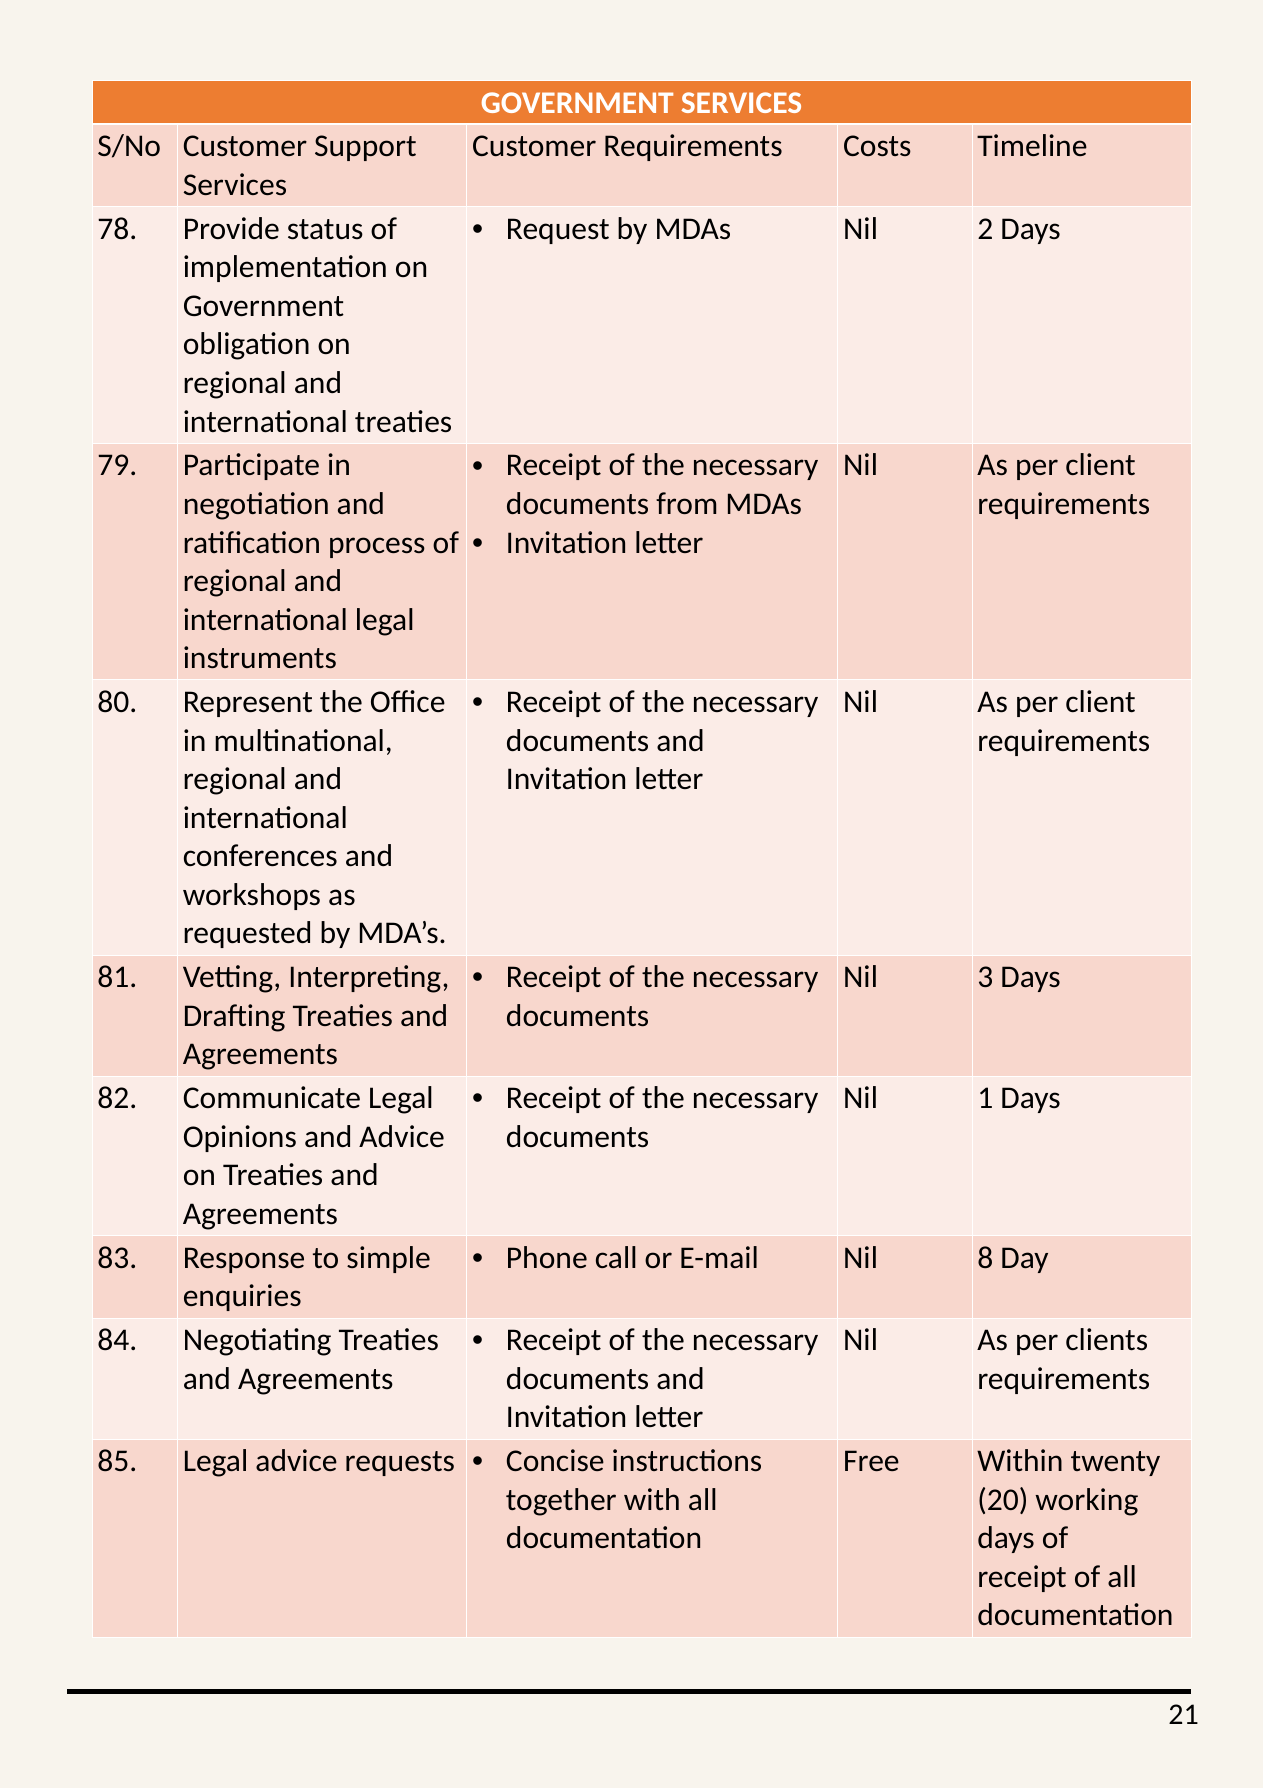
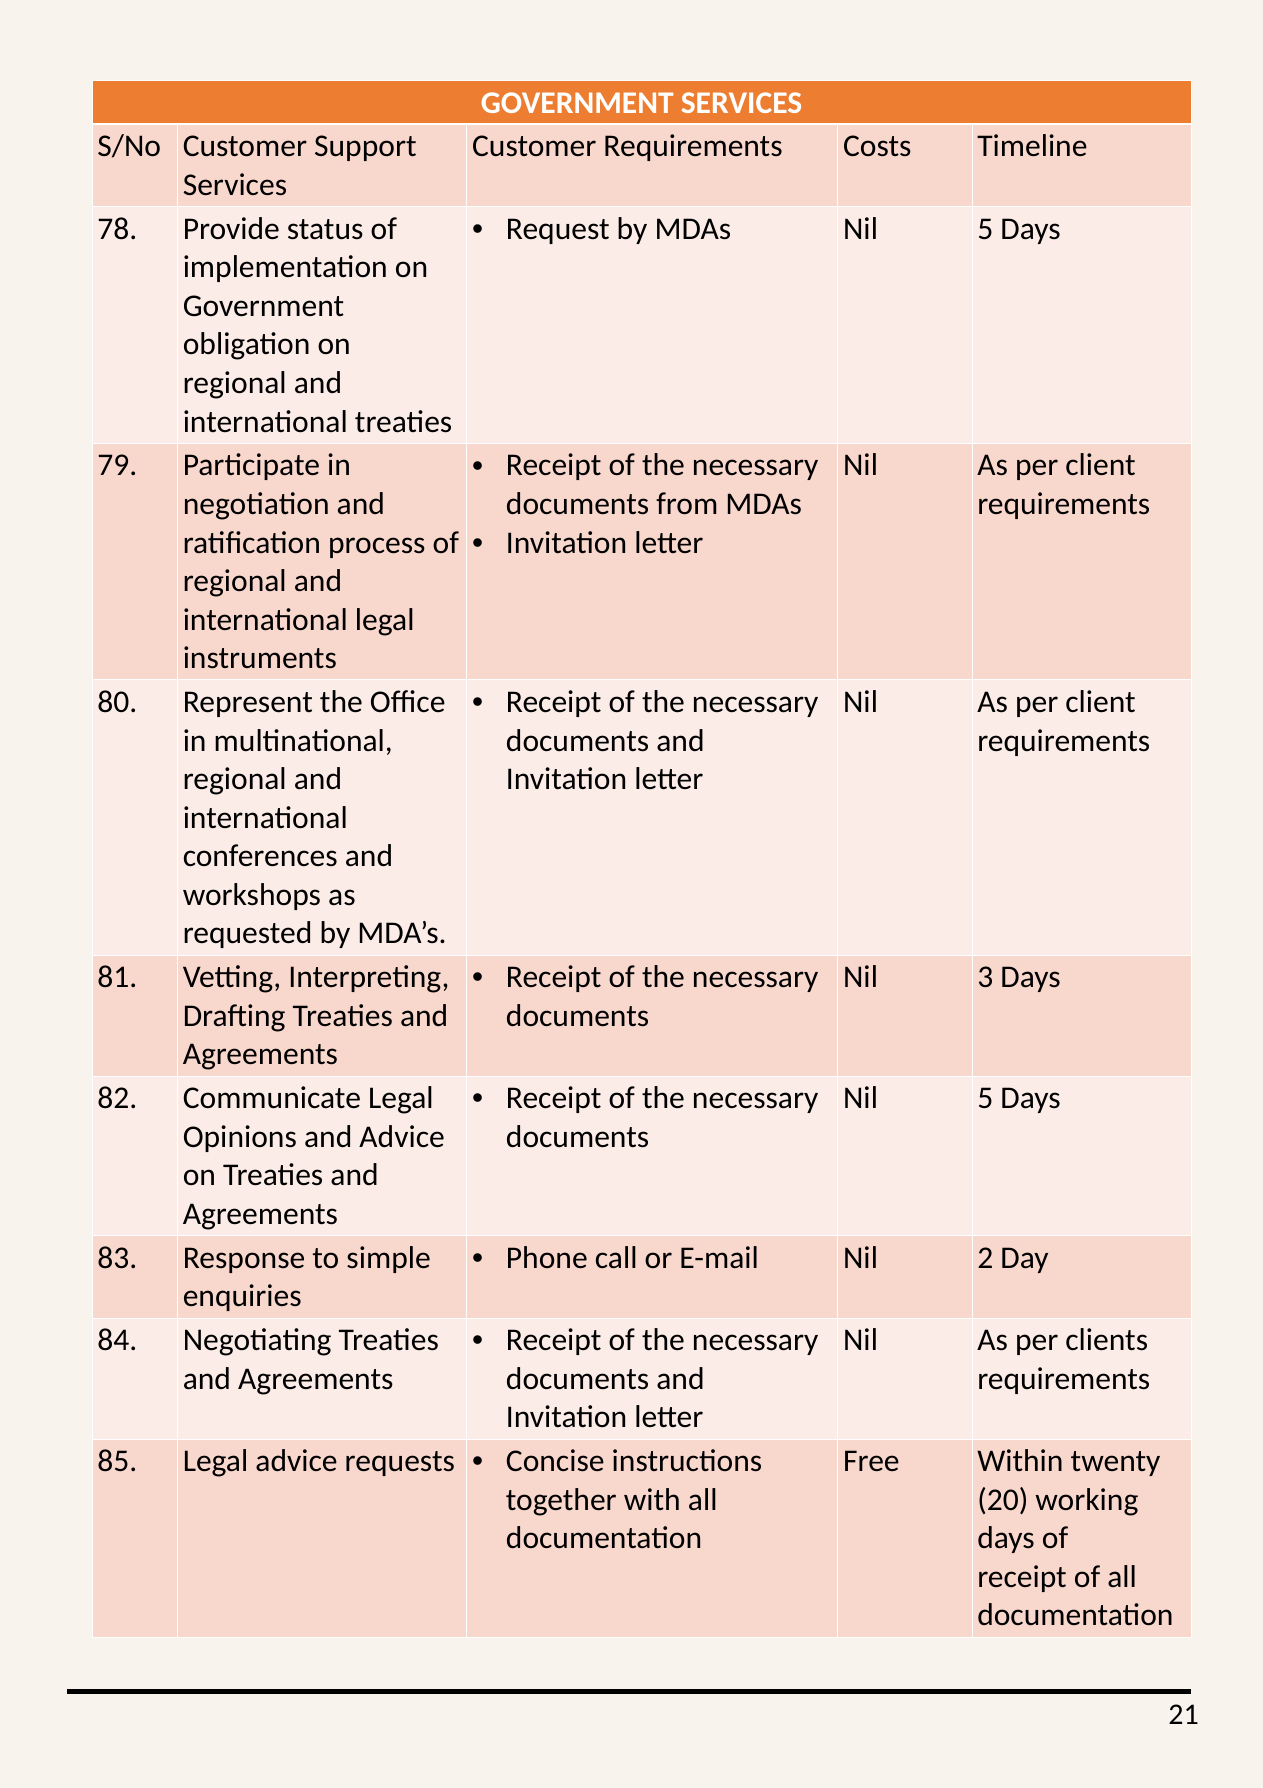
MDAs Nil 2: 2 -> 5 (985, 229)
1: 1 -> 5 (985, 1098)
8: 8 -> 2 (985, 1258)
